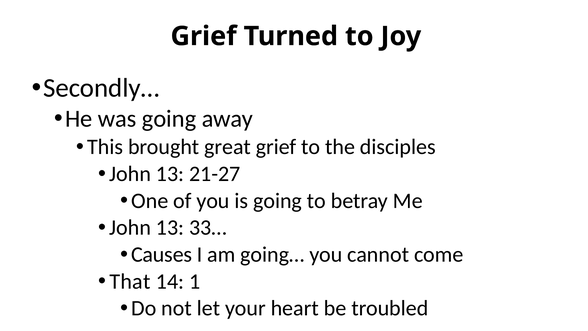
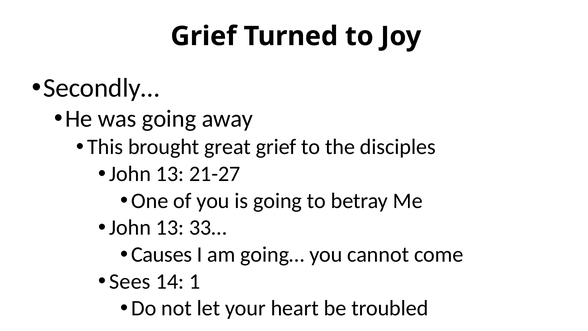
That: That -> Sees (130, 281)
